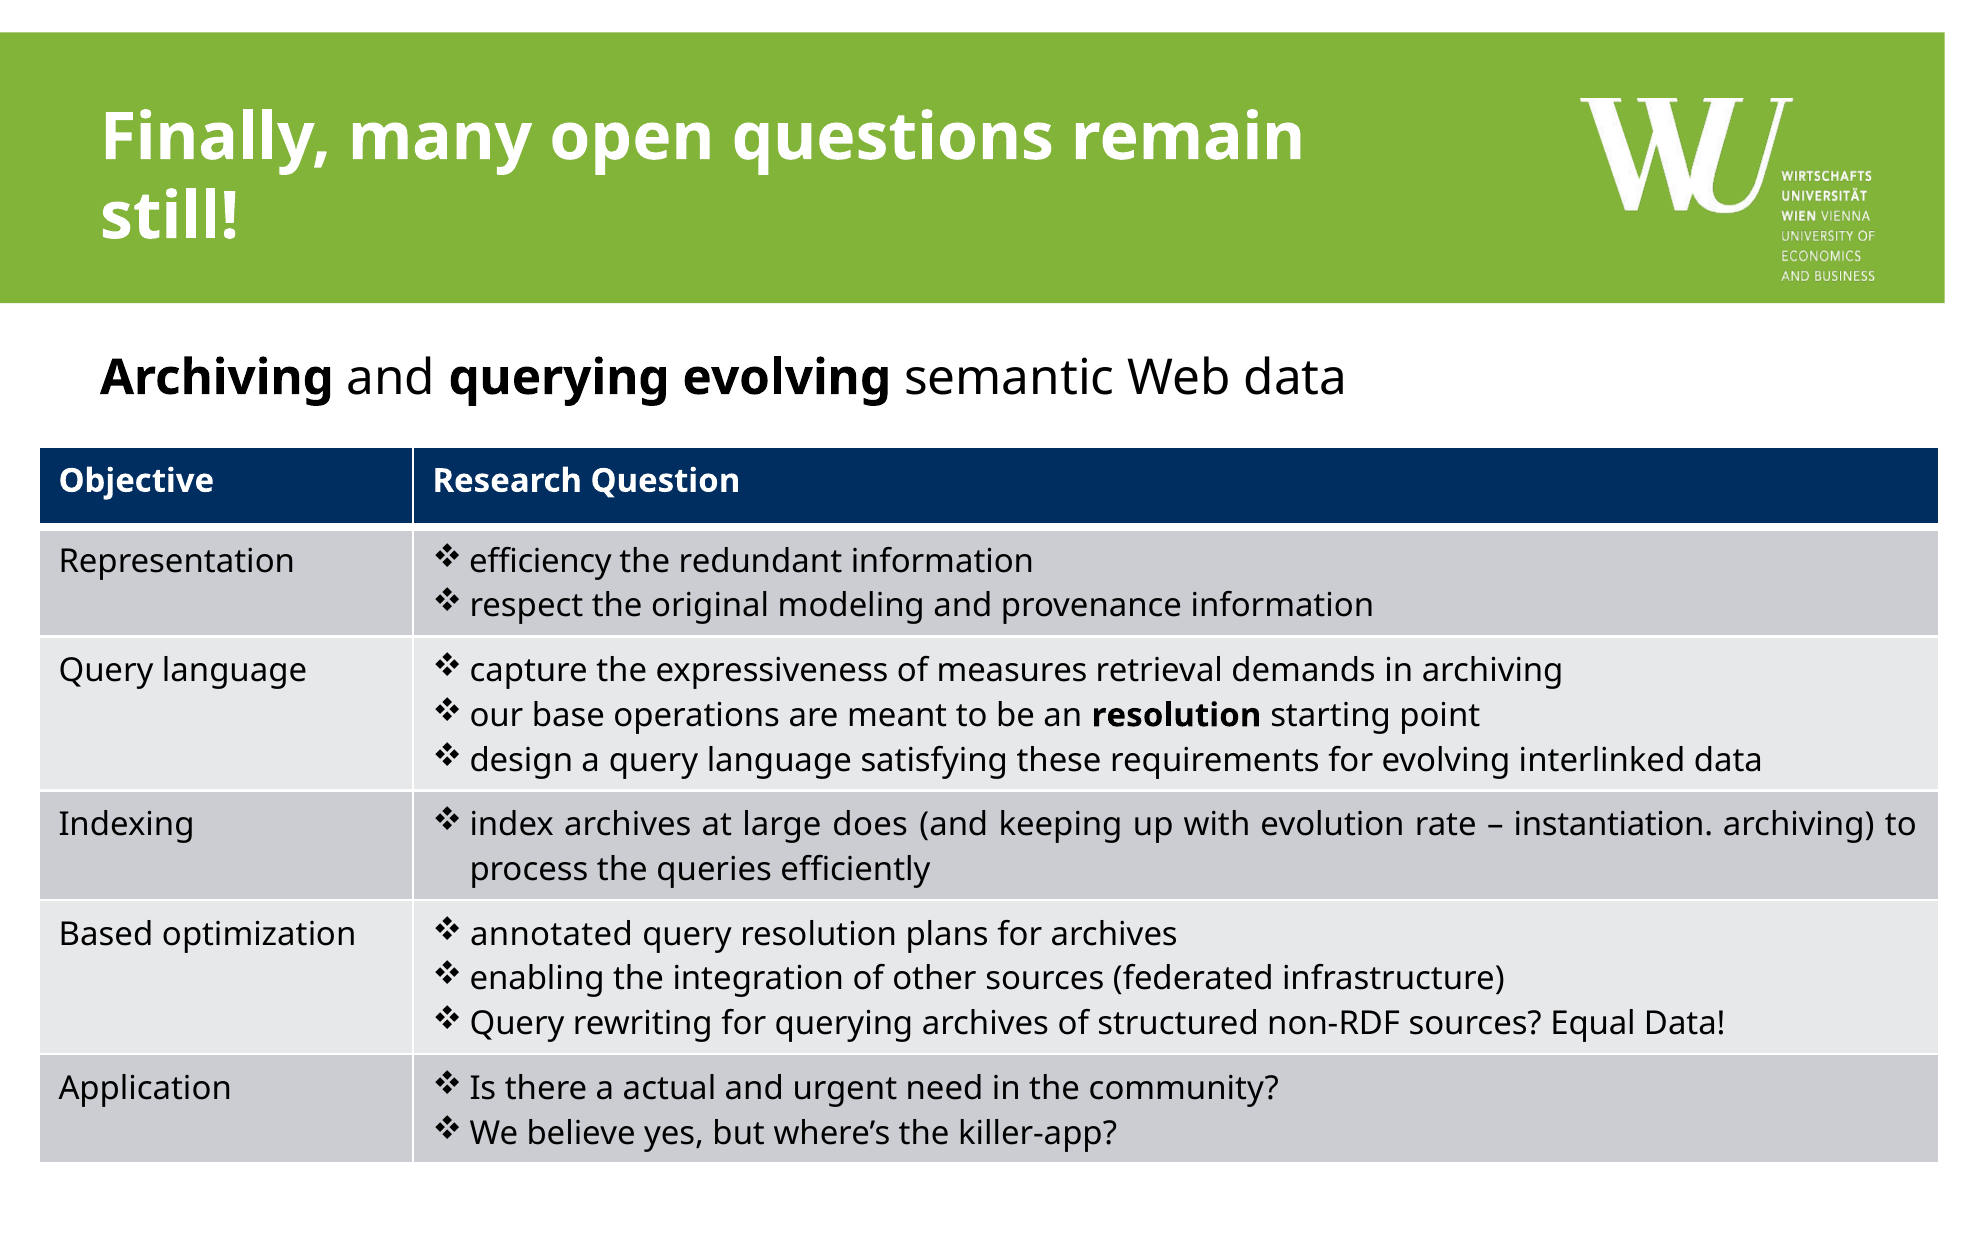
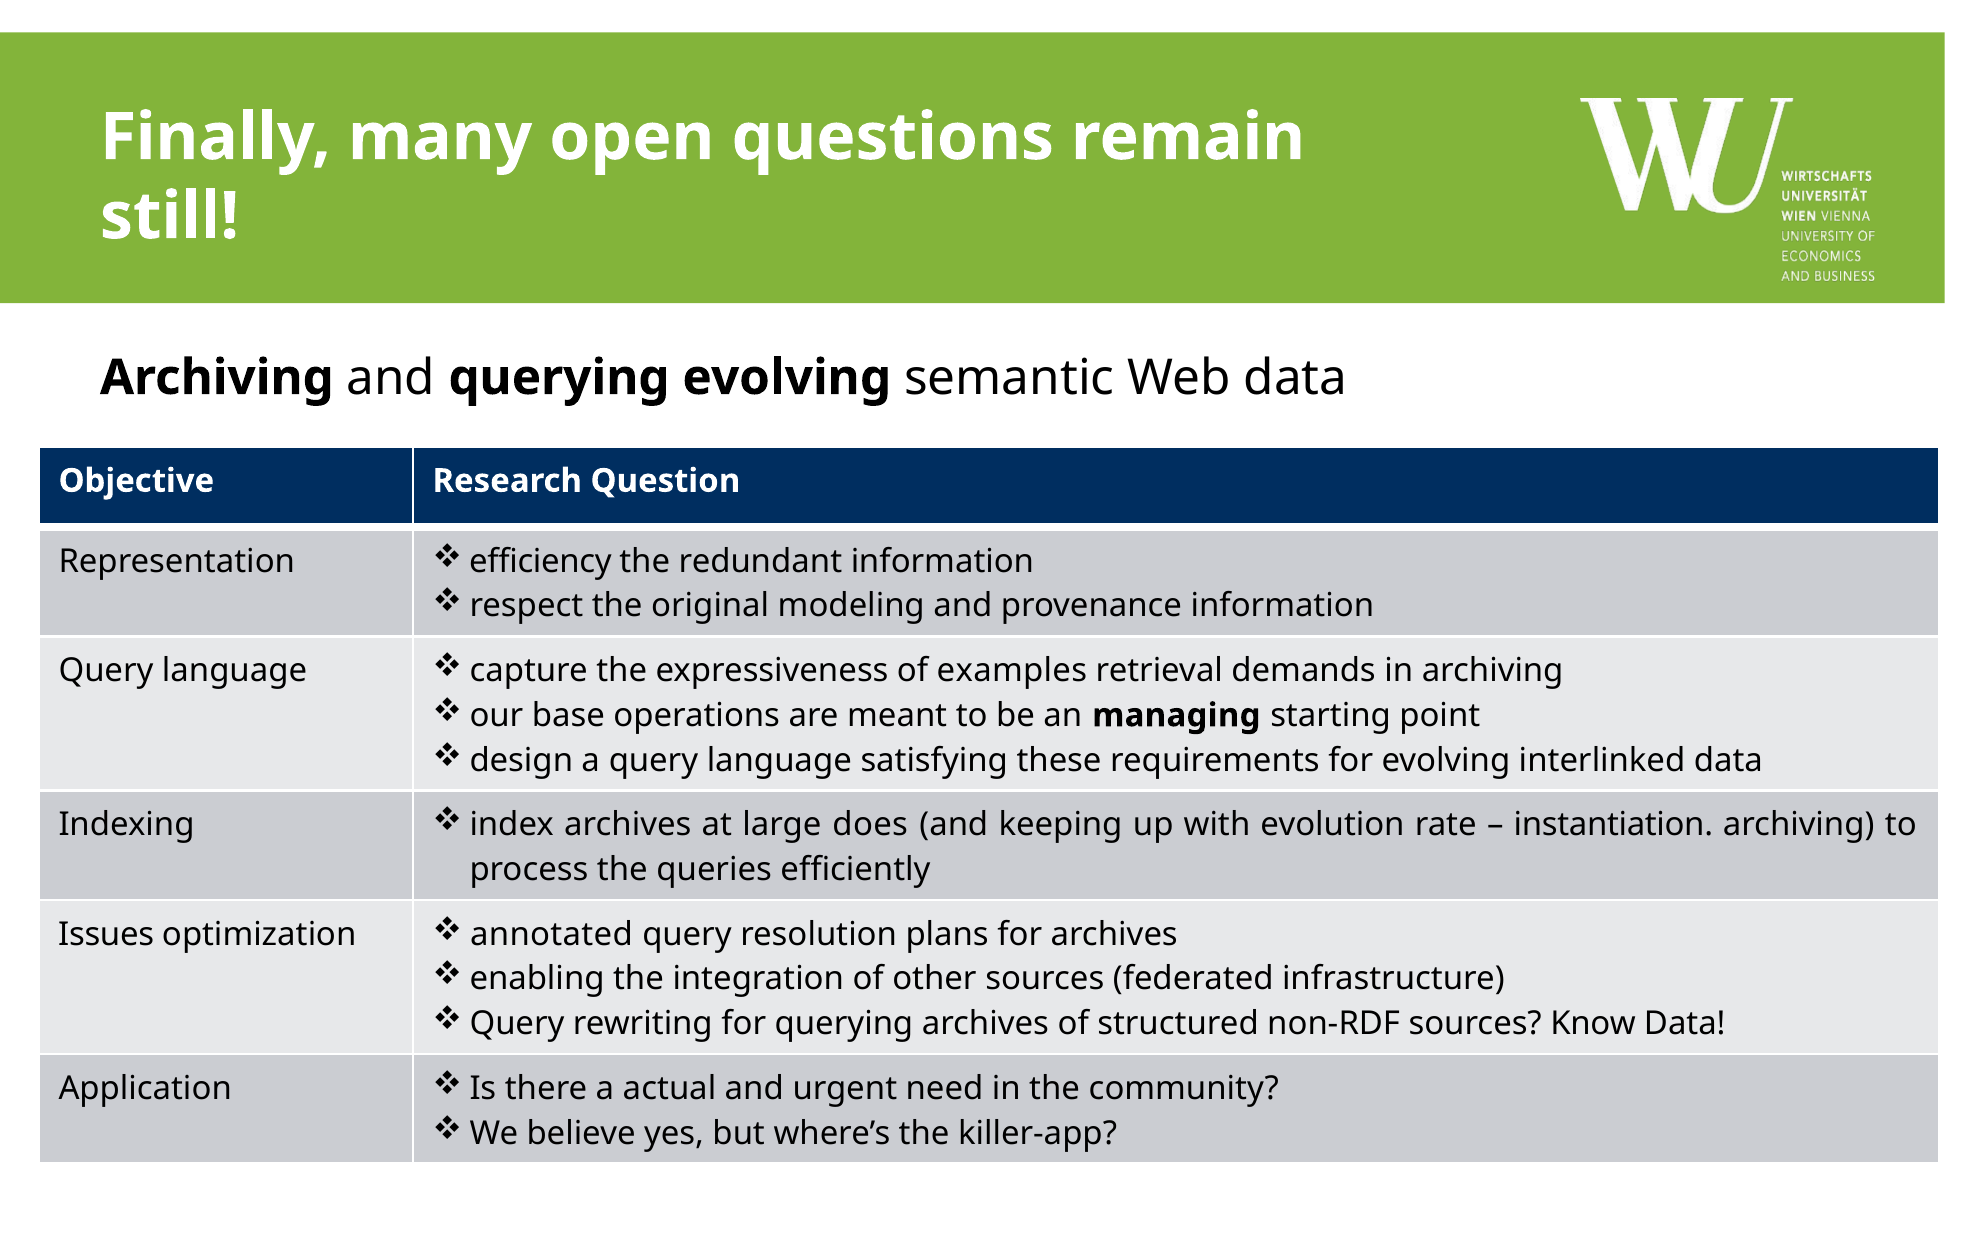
measures: measures -> examples (1012, 671)
an resolution: resolution -> managing (1176, 716)
Based: Based -> Issues (106, 934)
Equal: Equal -> Know (1593, 1024)
